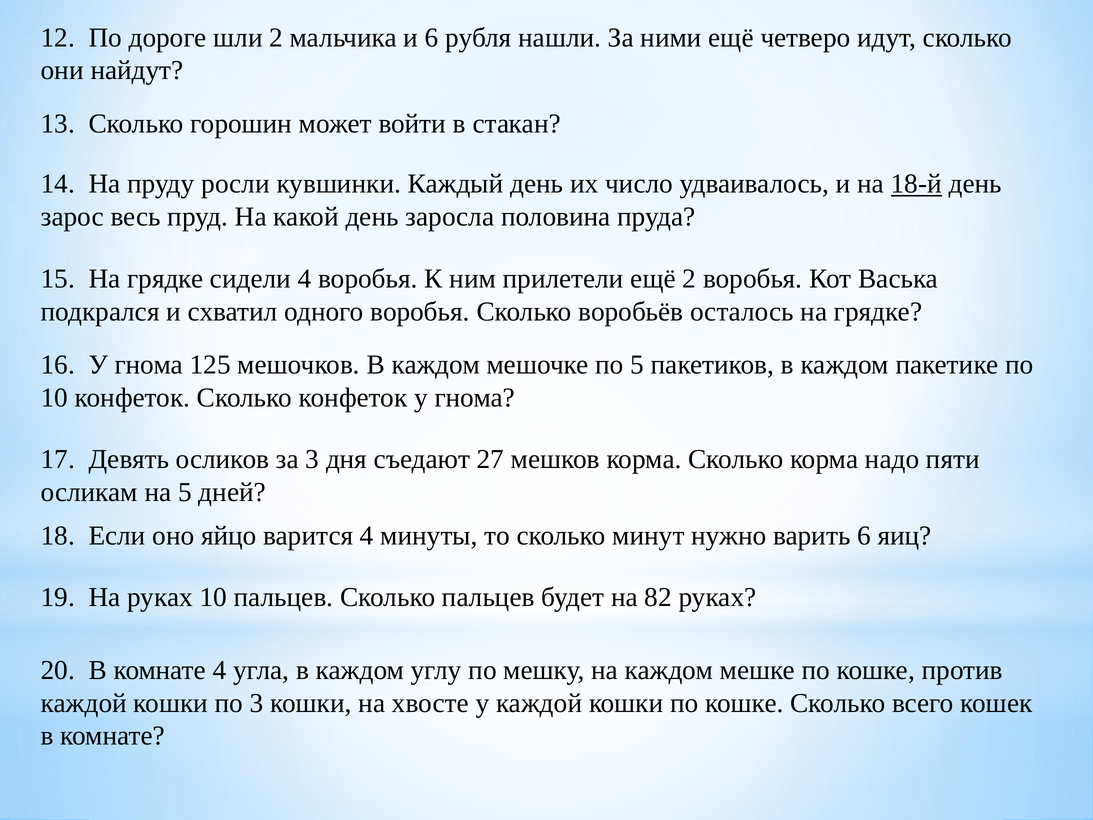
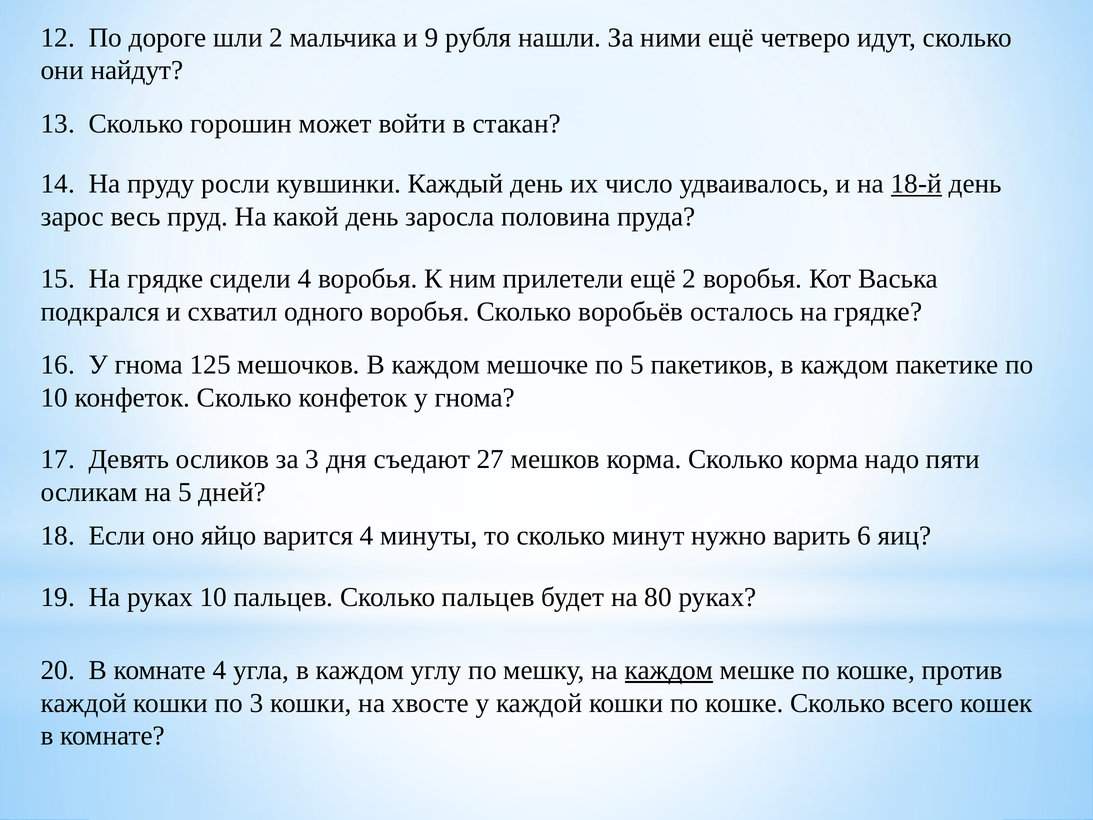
и 6: 6 -> 9 (432, 38)
82: 82 -> 80 (658, 597)
каждом underline: none -> present (669, 670)
